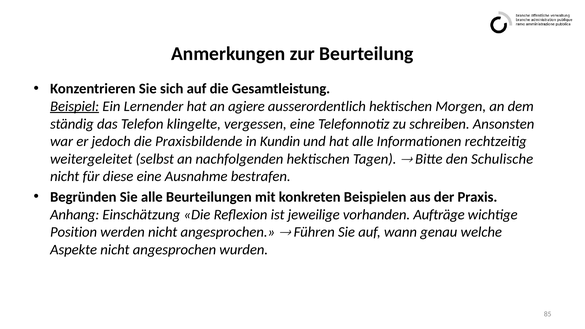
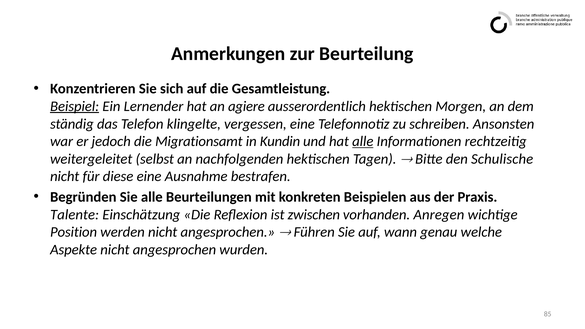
Praxisbildende: Praxisbildende -> Migrationsamt (199, 141)
alle underline: none -> present (363, 141)
Anhang: Anhang -> Talente (75, 215)
jeweilige: jeweilige -> zwischen (314, 215)
Aufträge: Aufträge -> Anregen (439, 215)
